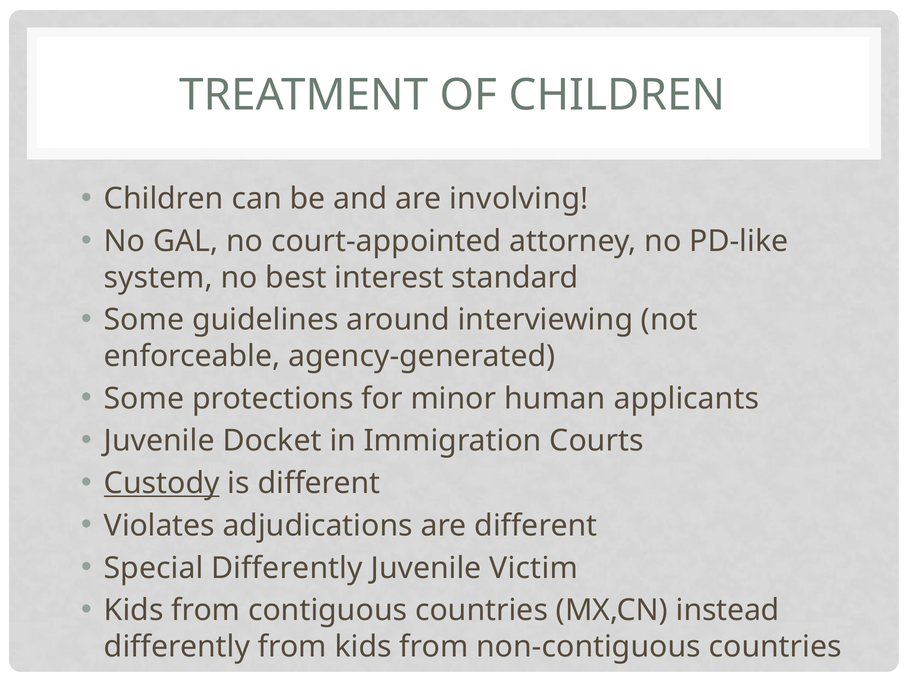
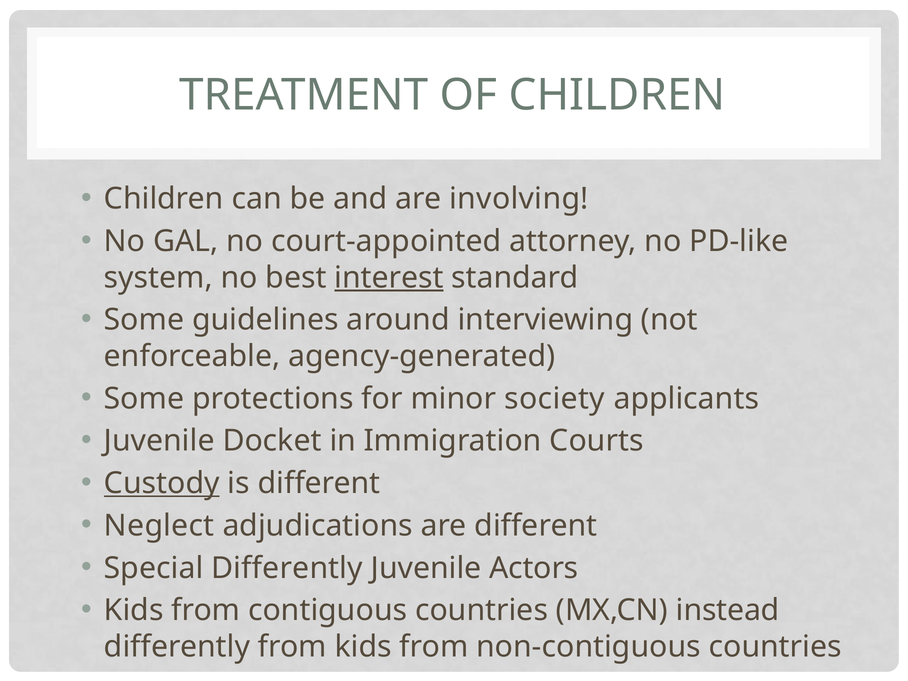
interest underline: none -> present (389, 278)
human: human -> society (555, 399)
Violates: Violates -> Neglect (159, 526)
Victim: Victim -> Actors (534, 568)
